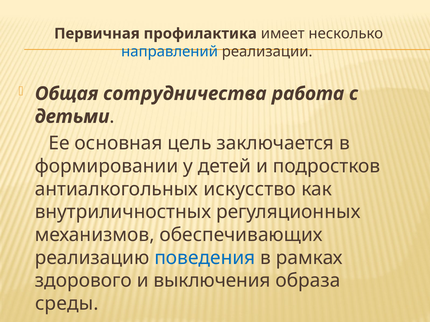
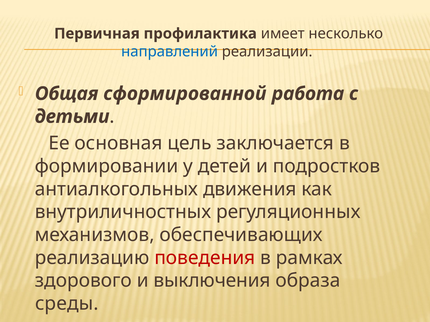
сотрудничества: сотрудничества -> сформированной (185, 94)
искусство: искусство -> движения (250, 189)
поведения colour: blue -> red (205, 258)
